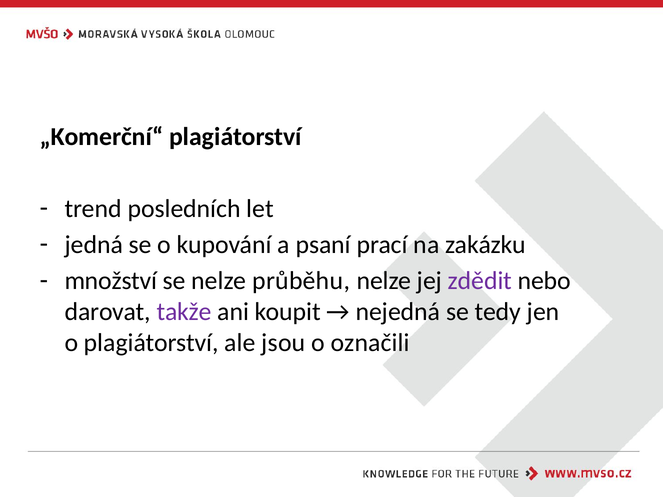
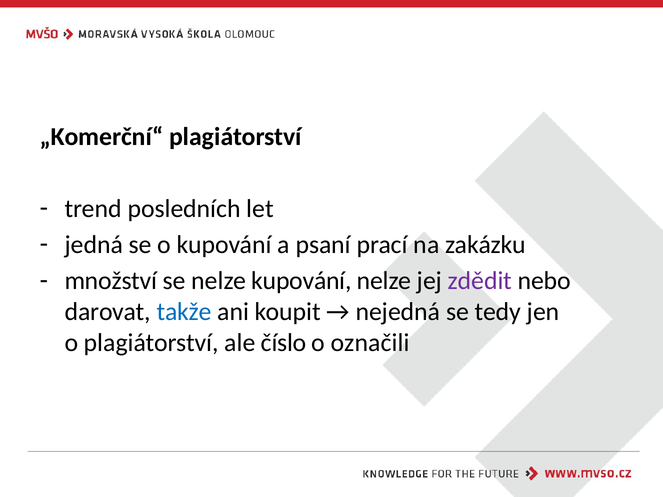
nelze průběhu: průběhu -> kupování (301, 281)
takže colour: purple -> blue (184, 312)
jsou: jsou -> číslo (284, 343)
